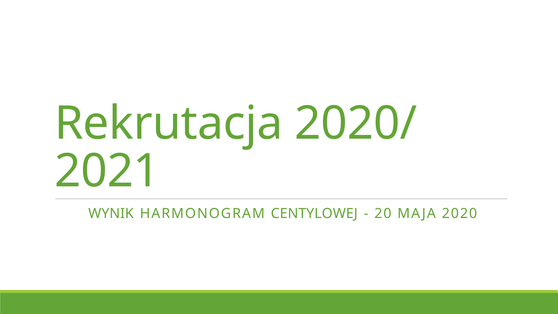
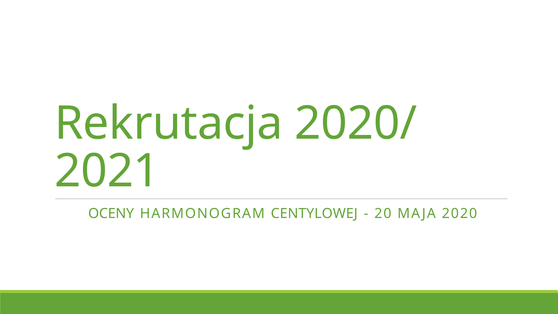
WYNIK: WYNIK -> OCENY (111, 213)
